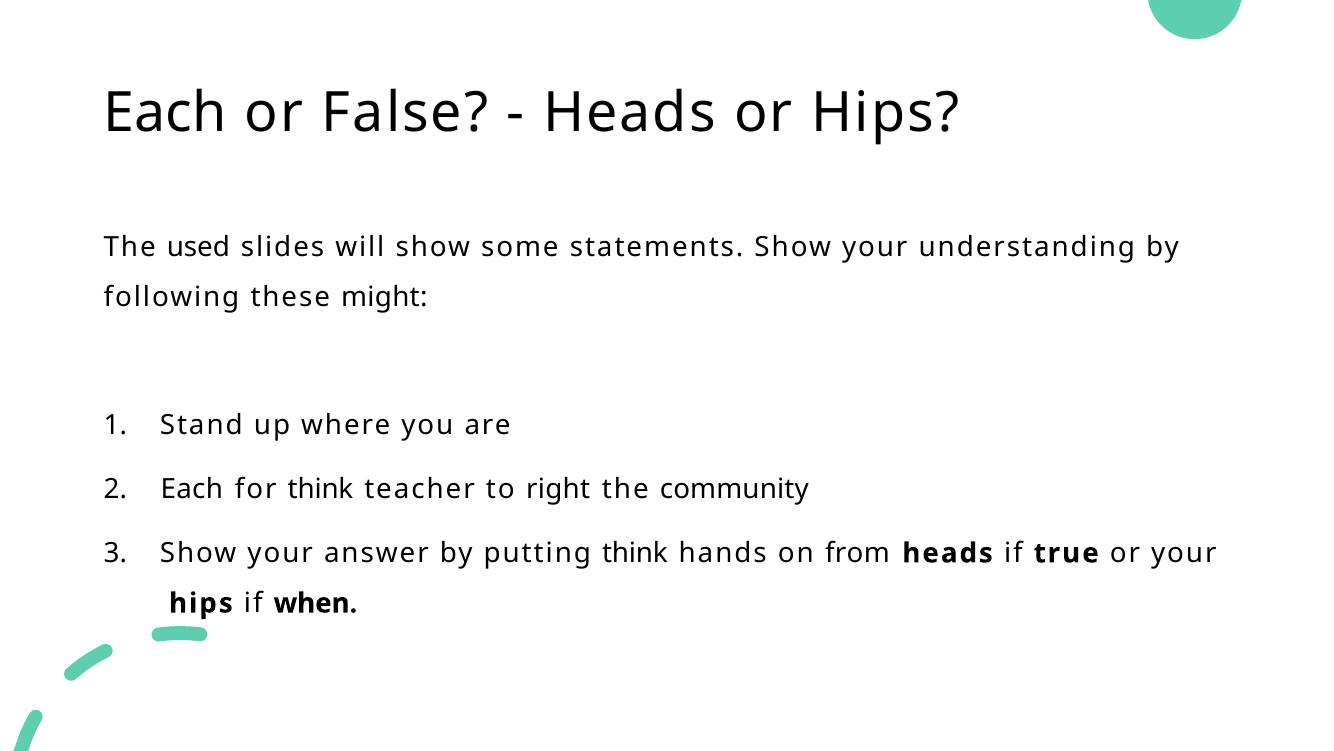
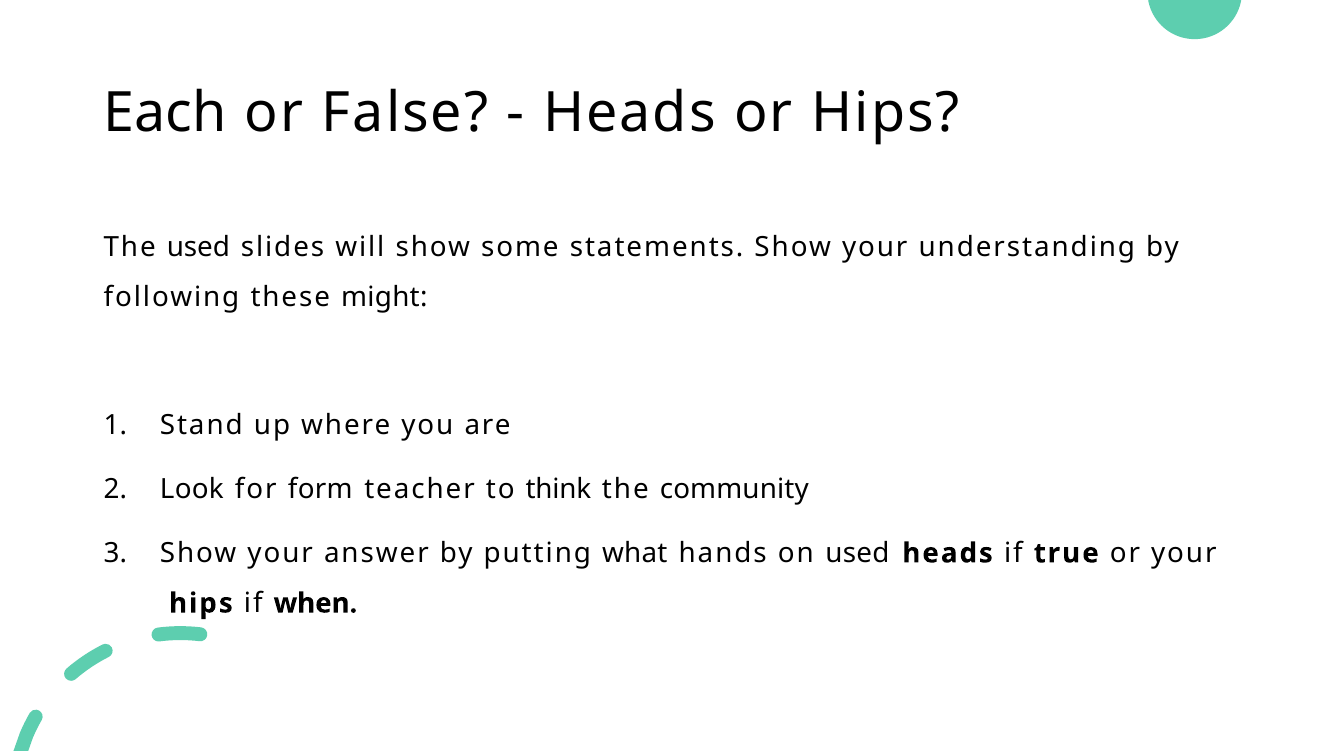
Each: Each -> Look (192, 489)
for think: think -> form (320, 489)
right: right -> think (558, 489)
putting think: think -> what (635, 553)
on from: from -> used (857, 553)
